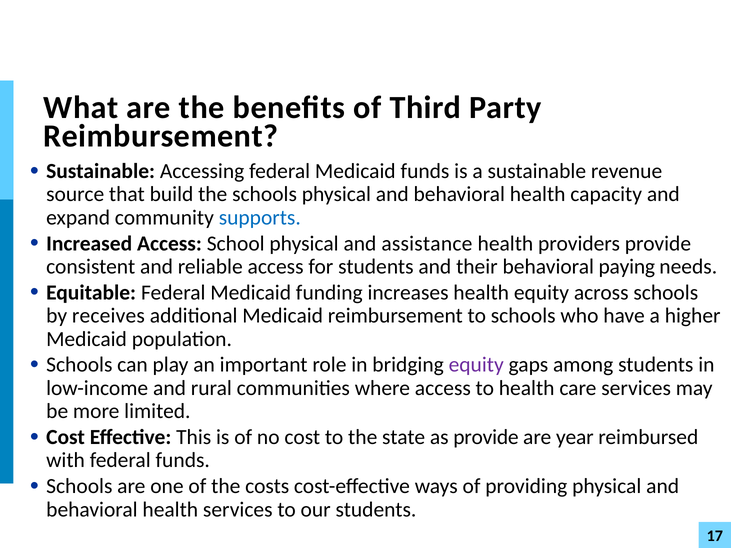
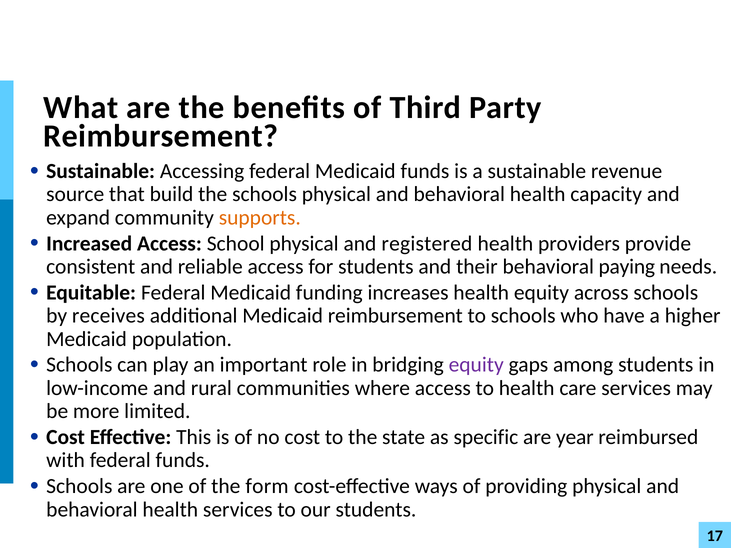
supports colour: blue -> orange (260, 218)
assistance: assistance -> registered (427, 244)
as provide: provide -> specific (486, 437)
costs: costs -> form (267, 486)
